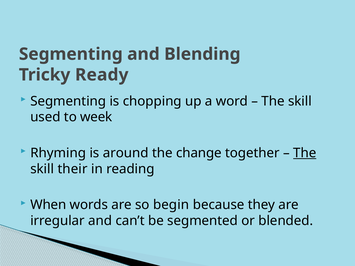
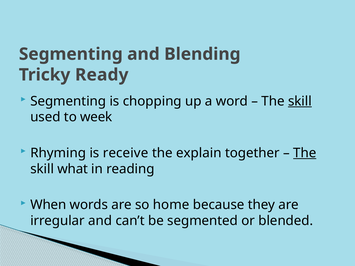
skill underline: none -> present (300, 101)
around: around -> receive (126, 153)
change: change -> explain (199, 153)
their: their -> what (73, 169)
begin: begin -> home (171, 205)
